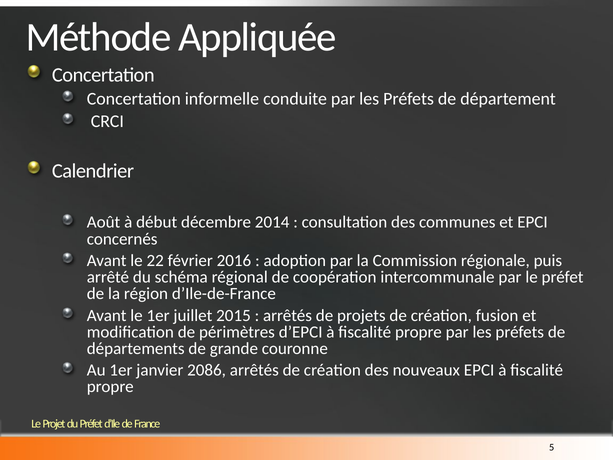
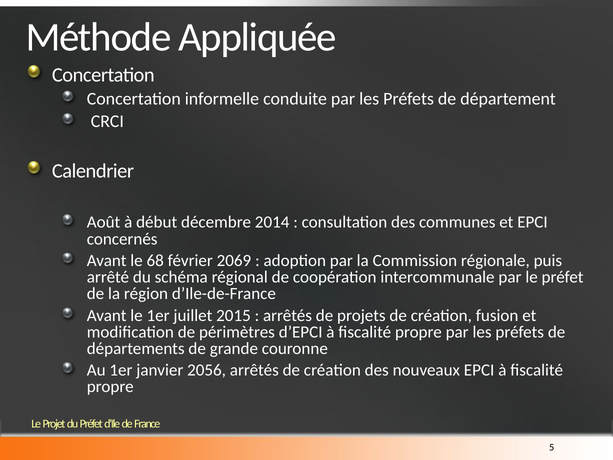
22: 22 -> 68 (155, 260)
2016: 2016 -> 2069 (234, 260)
2086: 2086 -> 2056 (207, 370)
